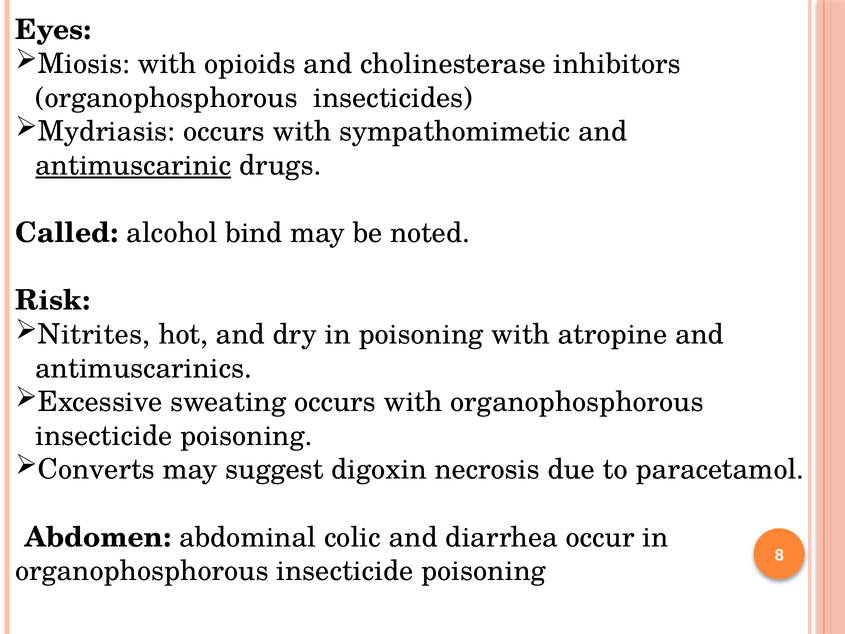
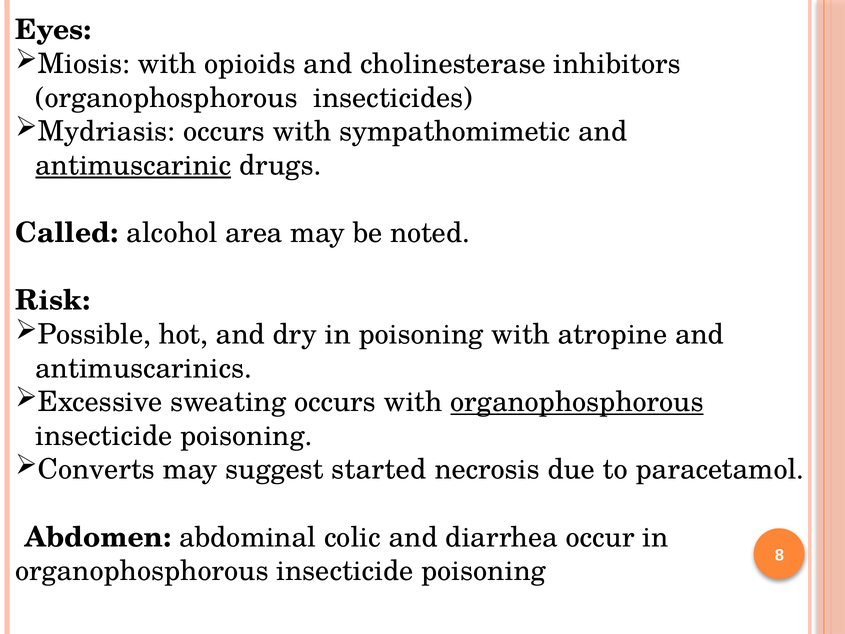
bind: bind -> area (254, 233)
Nitrites: Nitrites -> Possible (94, 334)
organophosphorous underline: none -> present (577, 402)
digoxin: digoxin -> started (379, 469)
